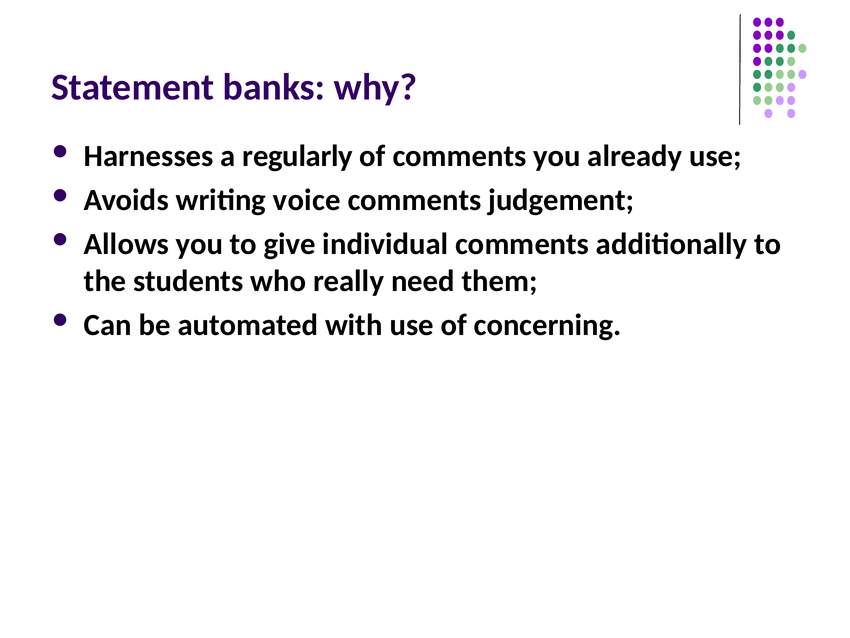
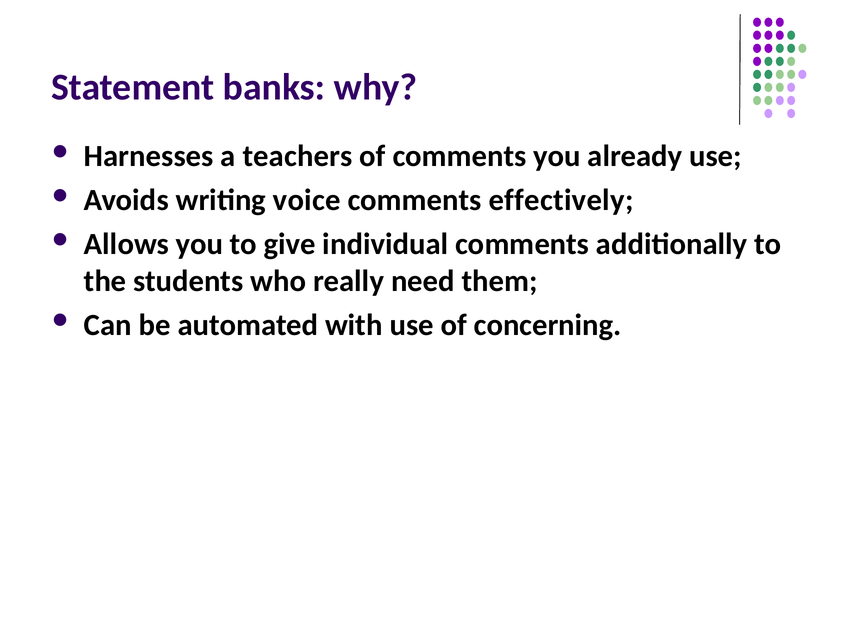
regularly: regularly -> teachers (297, 156)
judgement: judgement -> effectively (561, 200)
